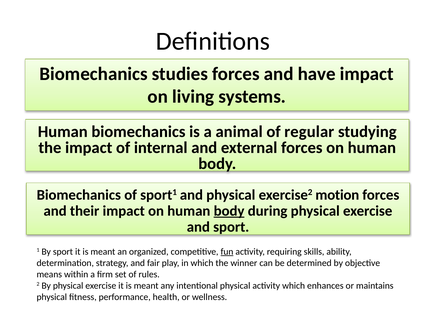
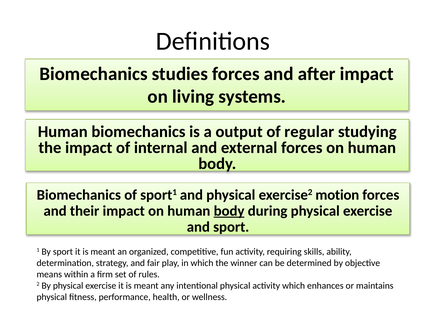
have: have -> after (317, 74)
animal: animal -> output (239, 132)
fun underline: present -> none (227, 252)
